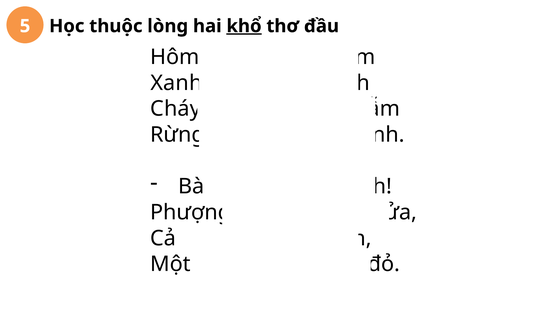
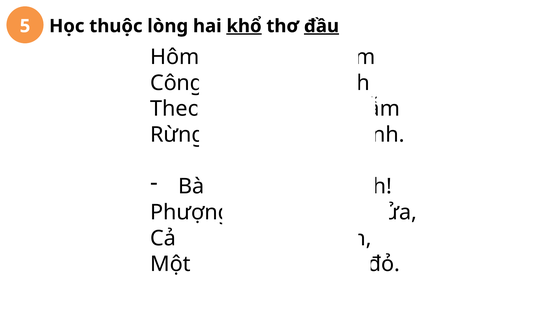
đầu underline: none -> present (321, 26)
Xanh: Xanh -> Công (177, 83)
Cháy: Cháy -> Theo (176, 109)
